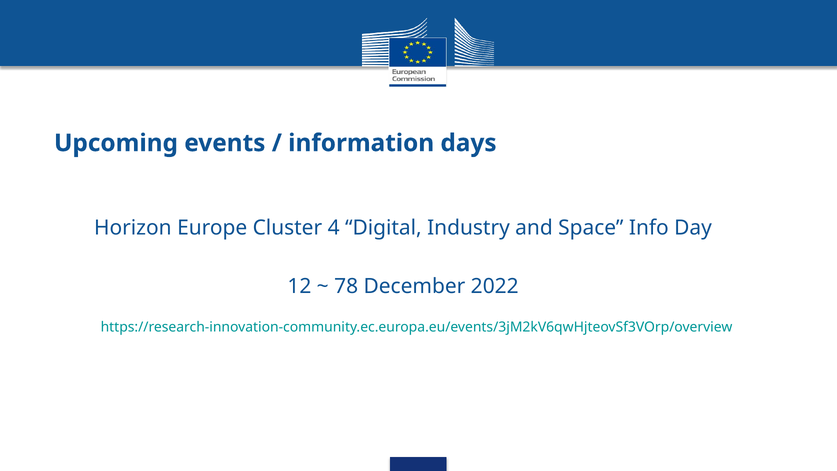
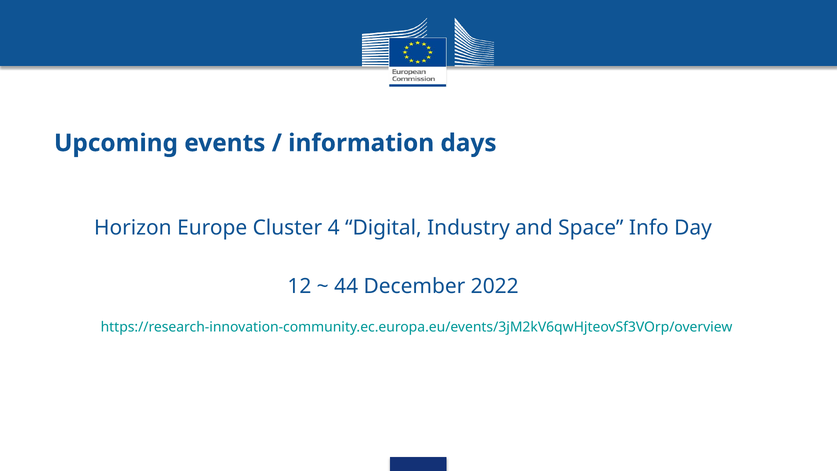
78: 78 -> 44 (346, 286)
